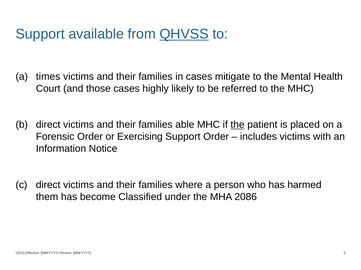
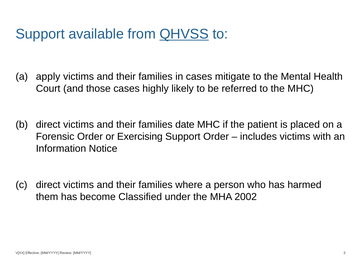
times: times -> apply (48, 77)
able: able -> date (185, 125)
the underline: present -> none (238, 125)
2086: 2086 -> 2002 (246, 197)
